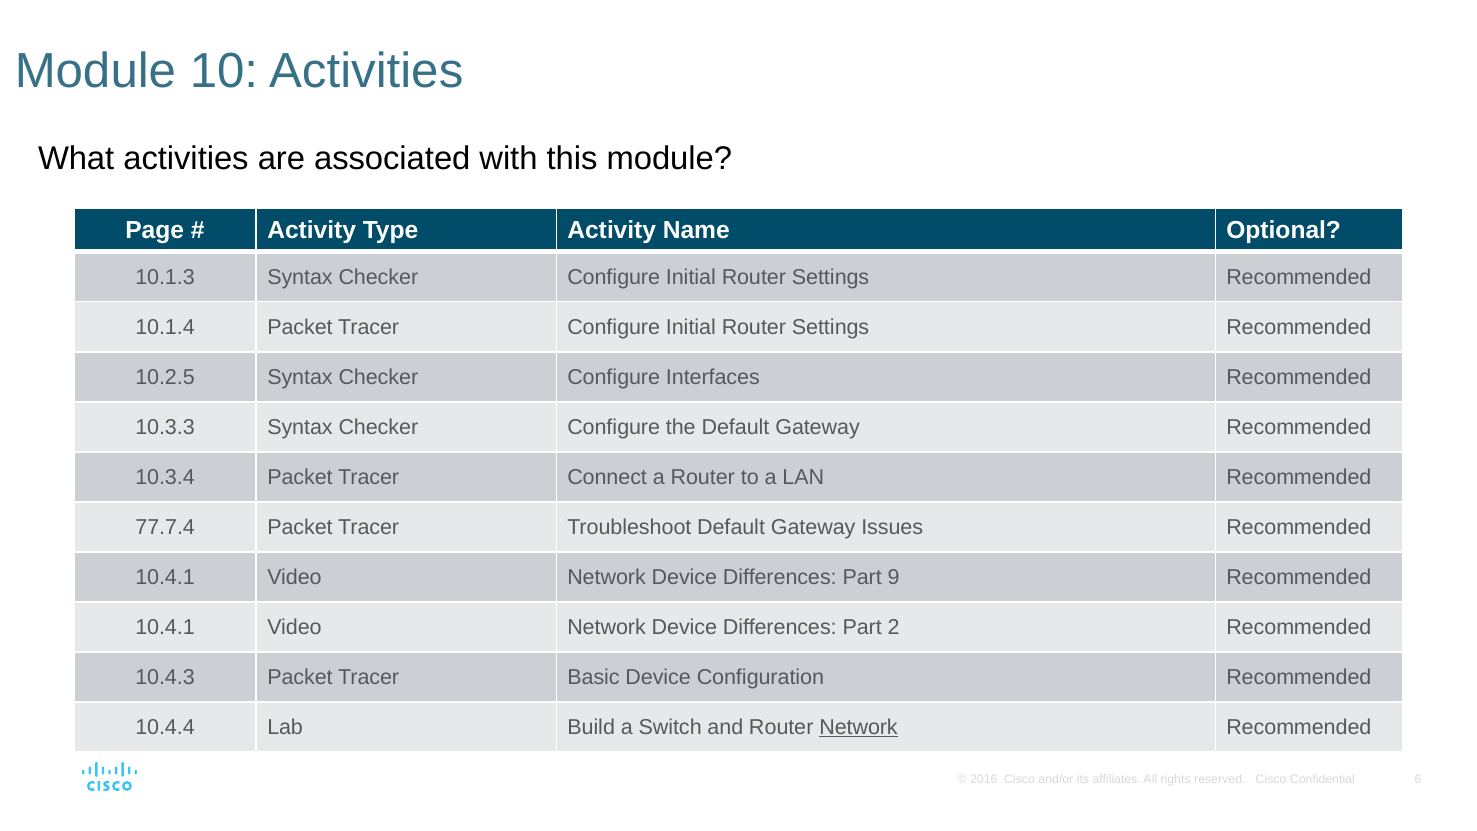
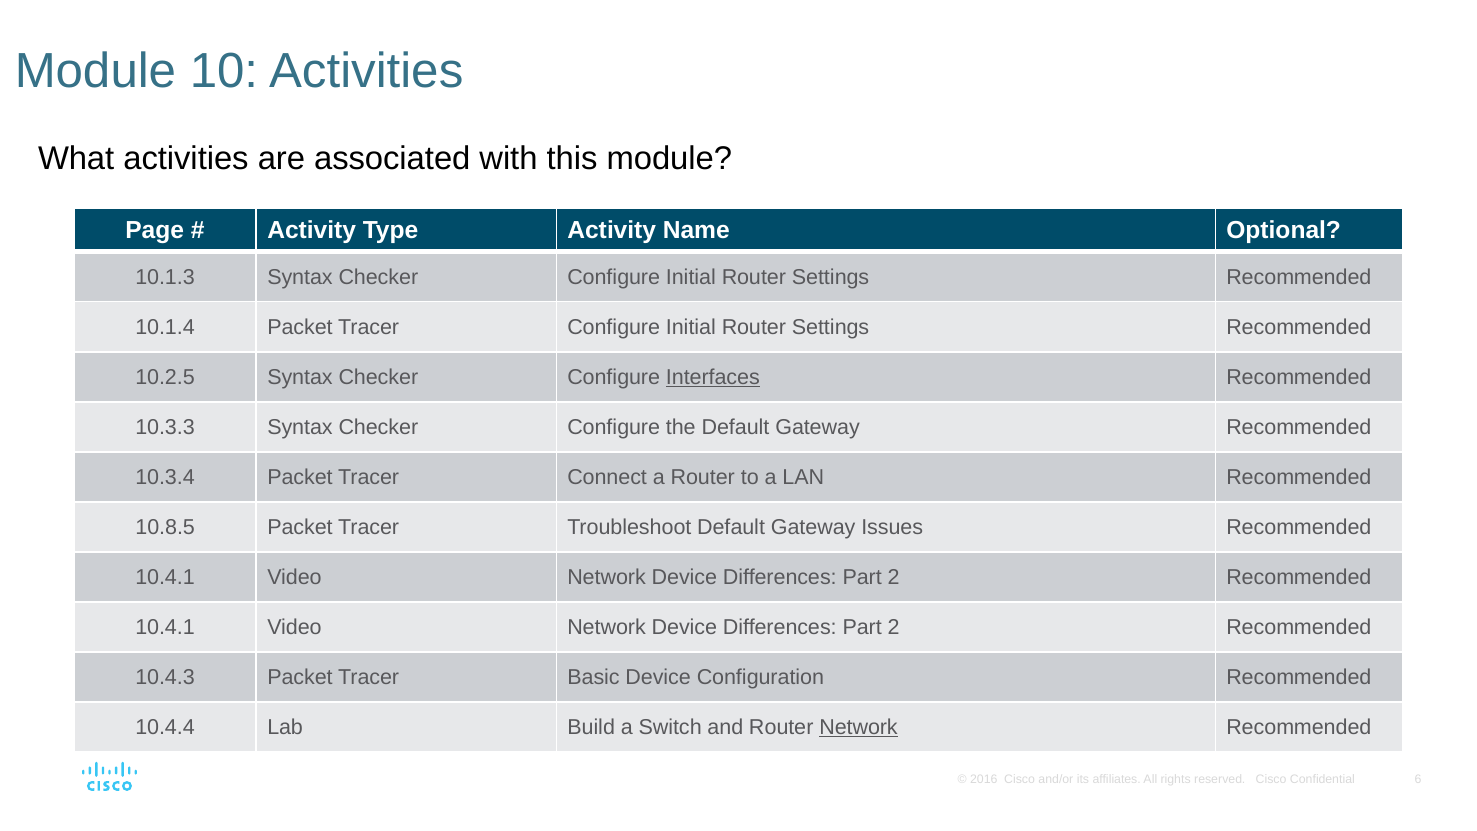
Interfaces underline: none -> present (713, 377)
77.7.4: 77.7.4 -> 10.8.5 (165, 527)
9: 9 -> 2 (894, 577)
